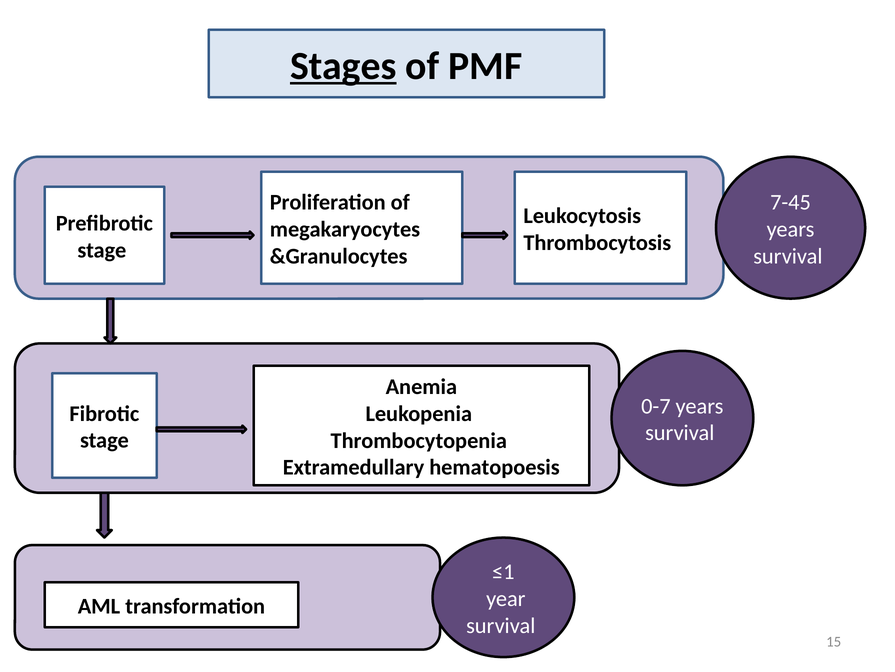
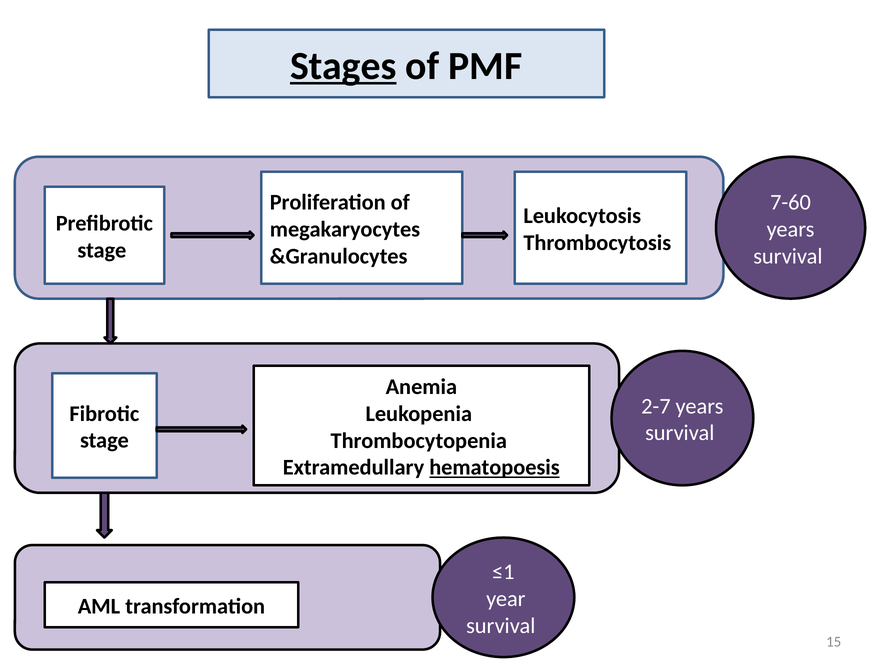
7-45: 7-45 -> 7-60 (791, 202)
0-7: 0-7 -> 2-7 (656, 406)
hematopoesis underline: none -> present (494, 467)
